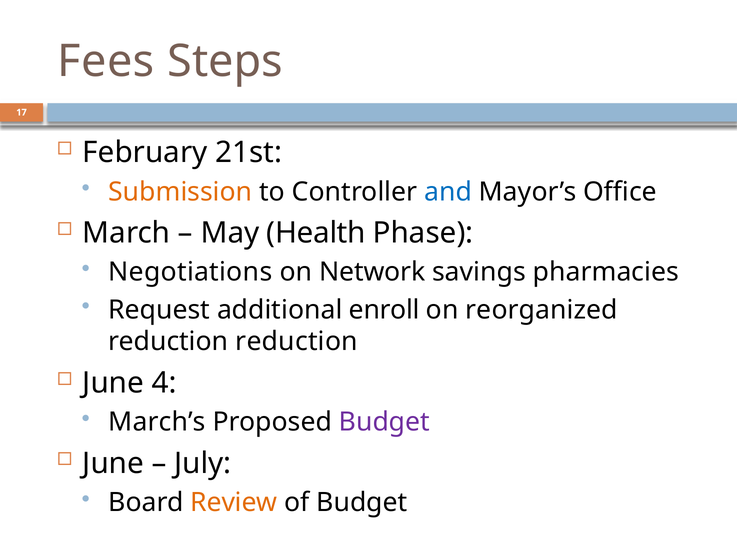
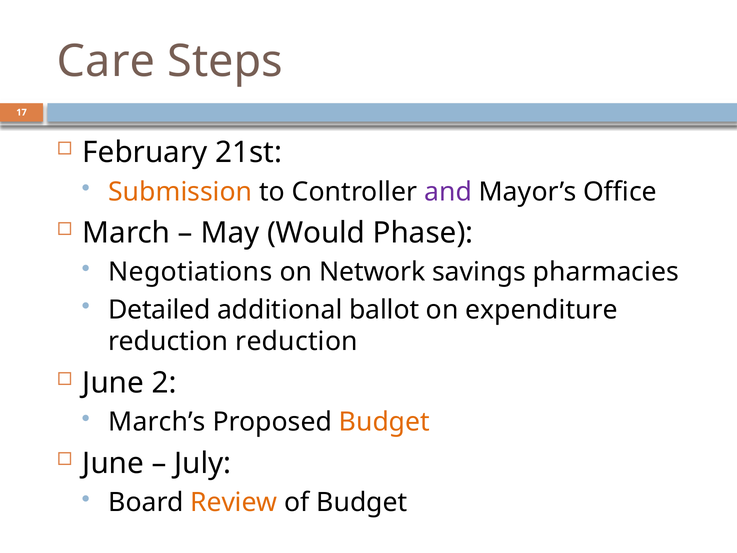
Fees: Fees -> Care (106, 61)
and colour: blue -> purple (448, 192)
Health: Health -> Would (316, 233)
Request: Request -> Detailed (159, 310)
enroll: enroll -> ballot (384, 310)
reorganized: reorganized -> expenditure (542, 310)
4: 4 -> 2 (164, 383)
Budget colour: purple -> orange (384, 422)
